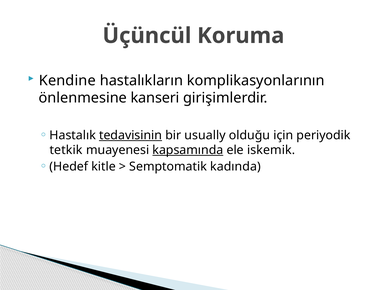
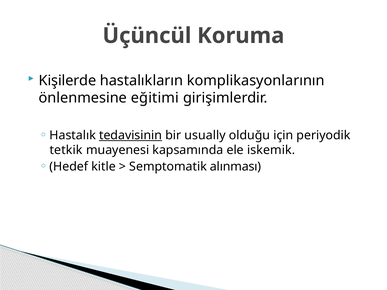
Kendine: Kendine -> Kişilerde (67, 81)
kanseri: kanseri -> eğitimi (155, 98)
kapsamında underline: present -> none (188, 150)
kadında: kadında -> alınması (236, 167)
